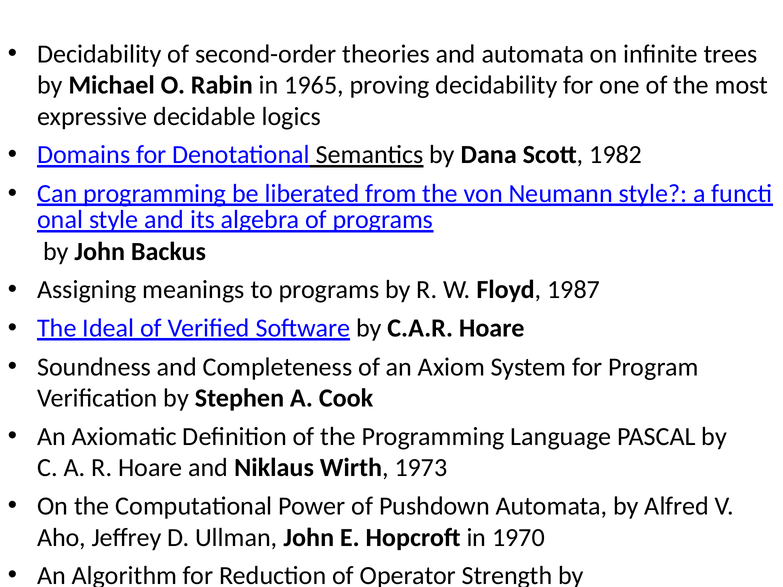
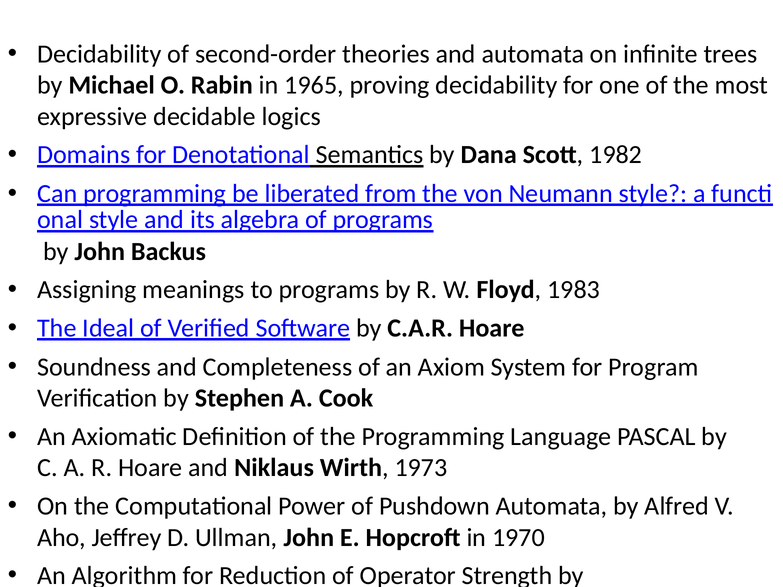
1987: 1987 -> 1983 (574, 290)
